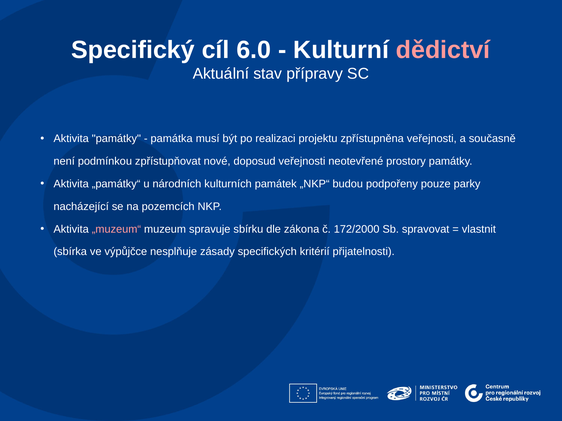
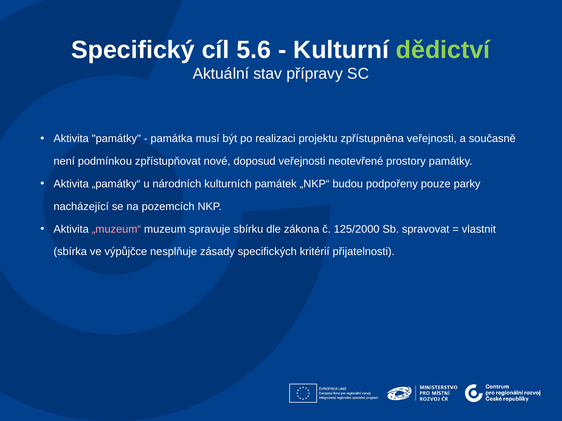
6.0: 6.0 -> 5.6 (254, 50)
dědictví colour: pink -> light green (443, 50)
172/2000: 172/2000 -> 125/2000 (357, 229)
